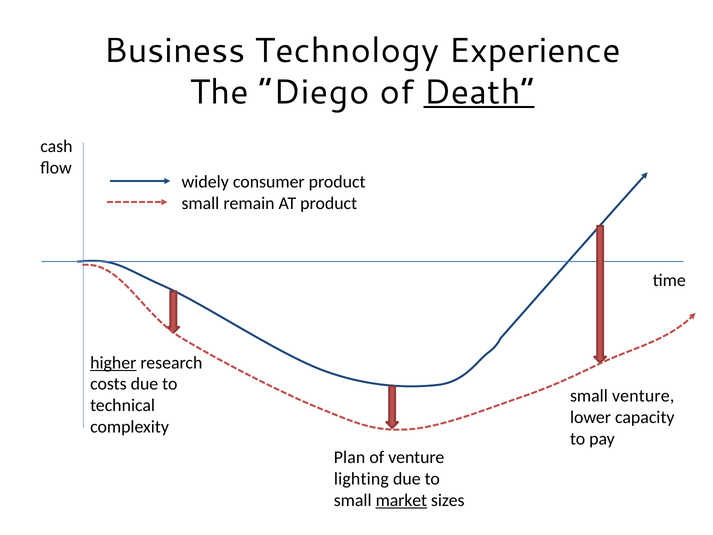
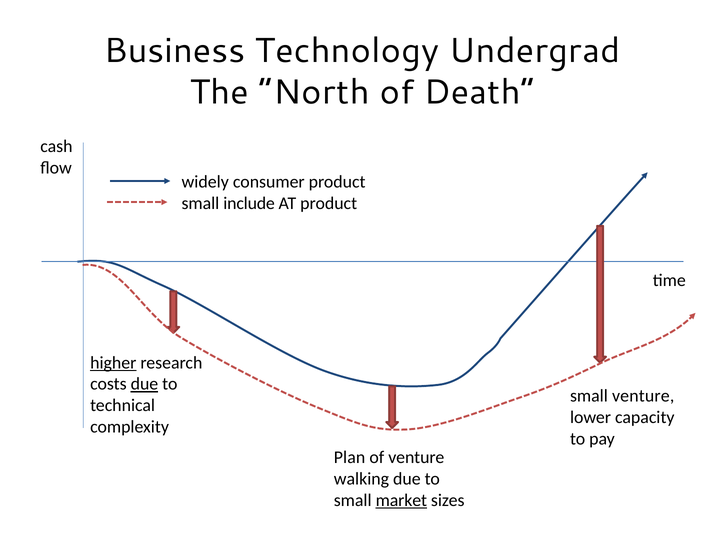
Experience: Experience -> Undergrad (535, 51)
Diego: Diego -> North (314, 92)
Death underline: present -> none (479, 92)
remain: remain -> include (249, 203)
due underline: none -> present (144, 384)
lighting: lighting -> walking (361, 479)
